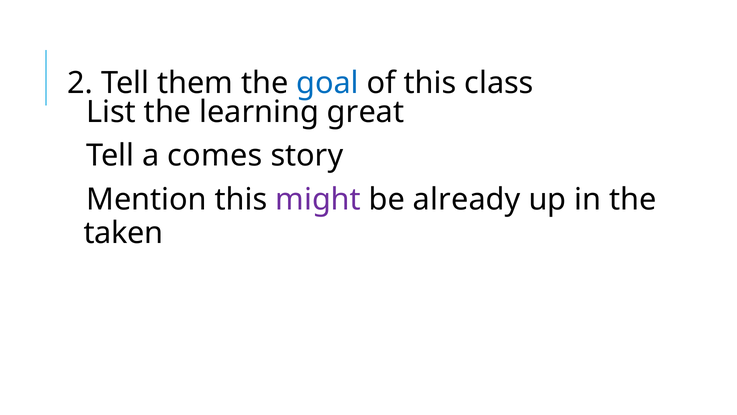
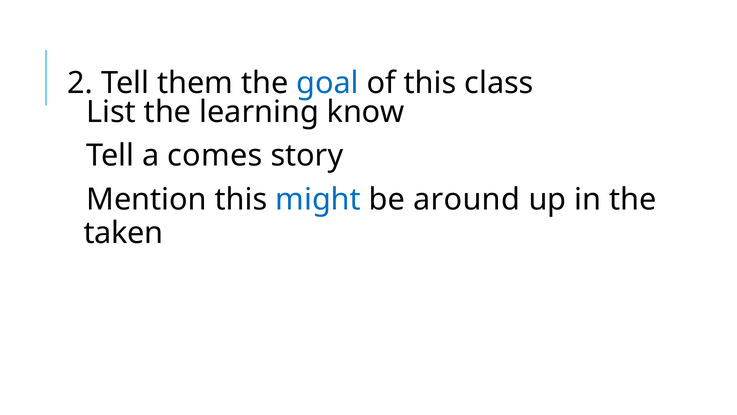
great: great -> know (366, 112)
might colour: purple -> blue (318, 200)
already: already -> around (467, 200)
